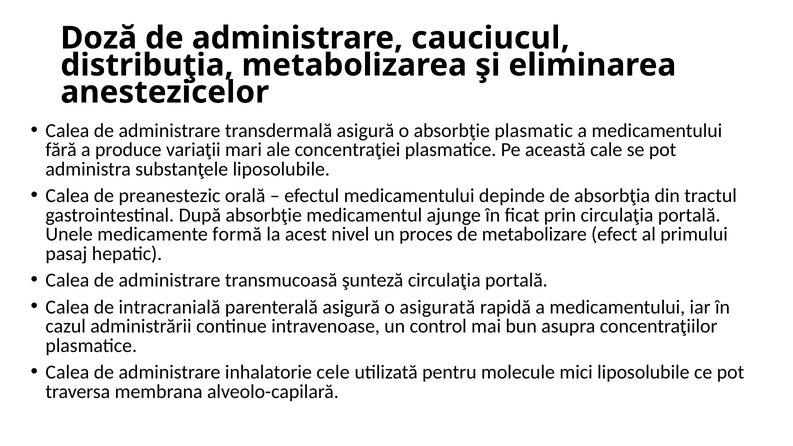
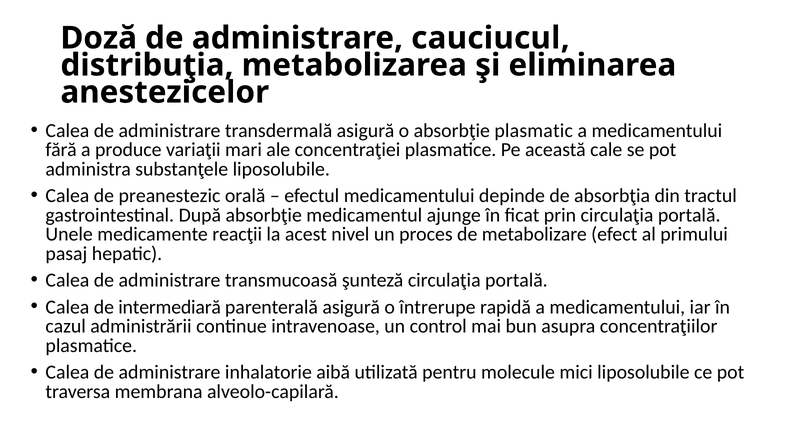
formă: formă -> reacţii (237, 234)
intracranială: intracranială -> intermediară (170, 307)
asigurată: asigurată -> întrerupe (437, 307)
cele: cele -> aibă (333, 372)
